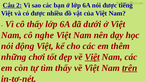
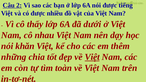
nghe: nghe -> nhau (44, 35)
động: động -> khăn (25, 46)
chơi: chơi -> chia (37, 57)
tìm thấy: thấy -> toàn (64, 68)
trên underline: present -> none (130, 68)
